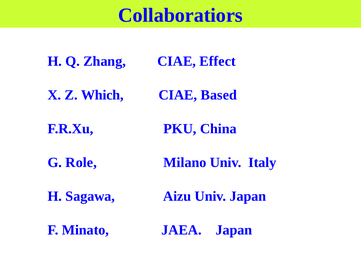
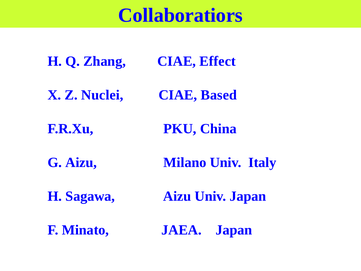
Which: Which -> Nuclei (102, 95)
G Role: Role -> Aizu (81, 162)
